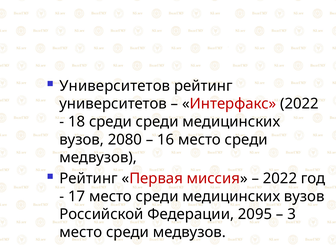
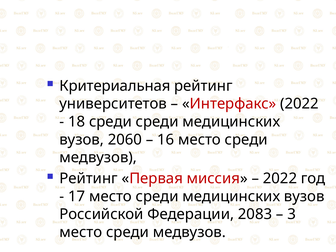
Университетов: Университетов -> Критериальная (115, 86)
2080: 2080 -> 2060 (125, 140)
2095: 2095 -> 2083 (255, 214)
